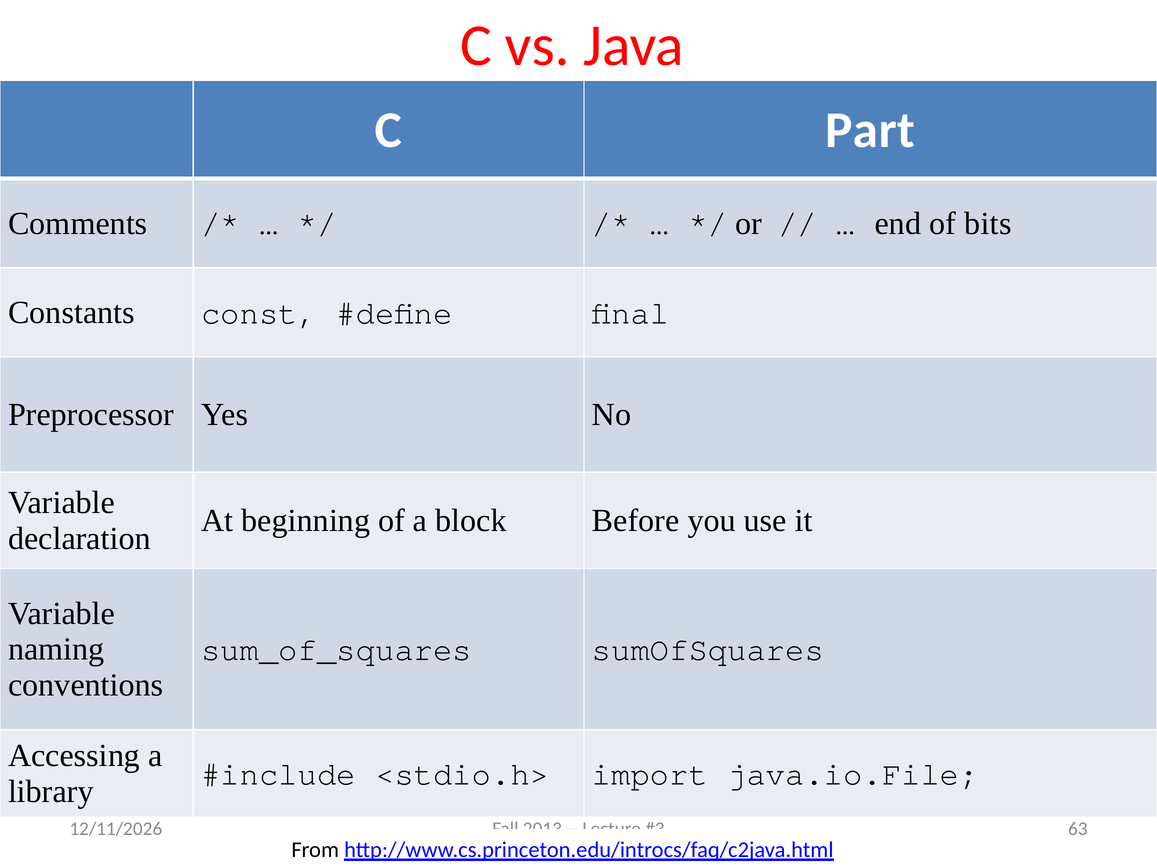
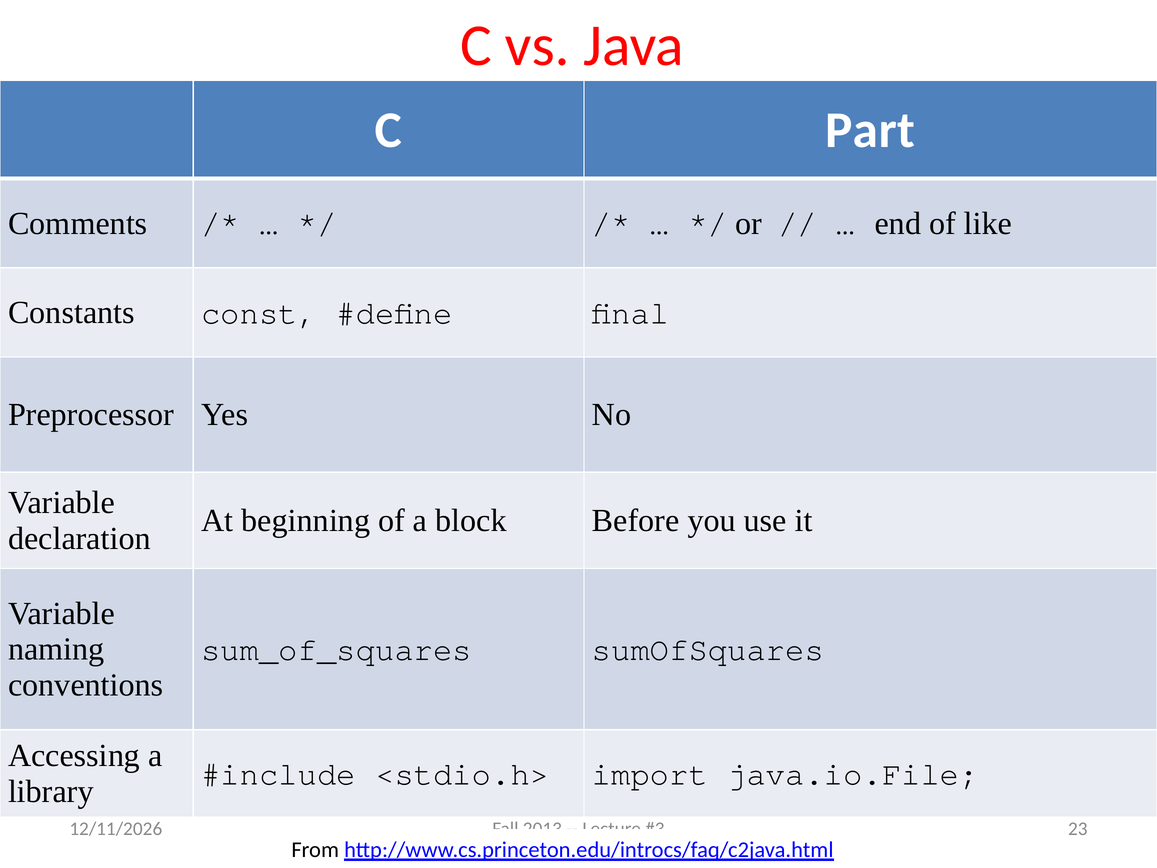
bits: bits -> like (988, 224)
63: 63 -> 23 (1078, 829)
